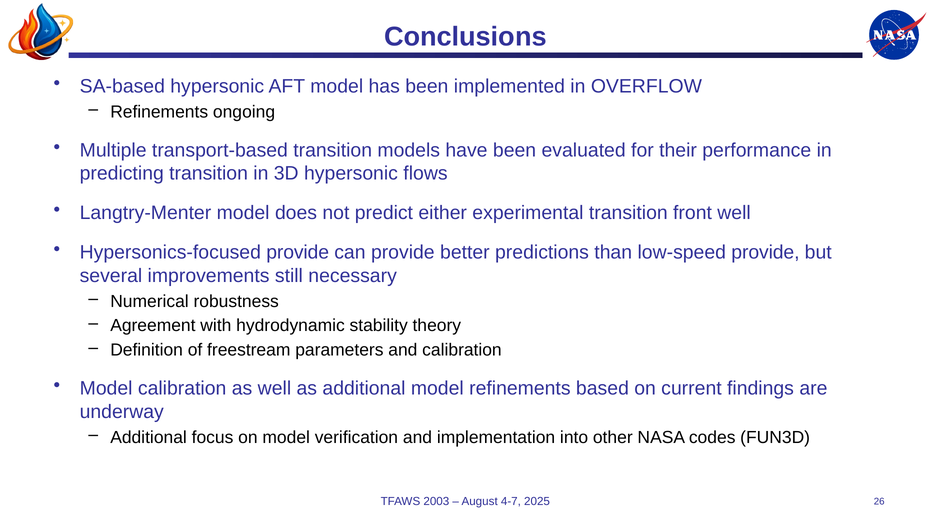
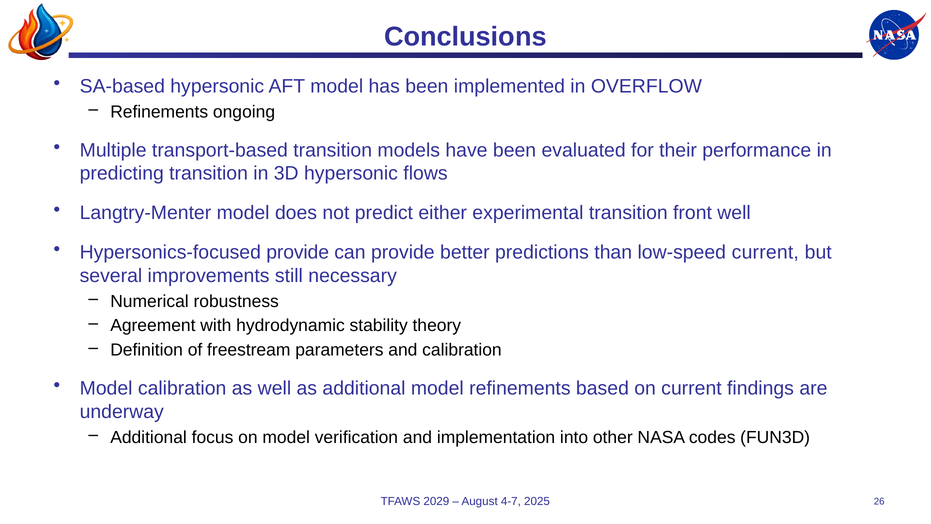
low-speed provide: provide -> current (765, 252)
2003: 2003 -> 2029 (436, 501)
